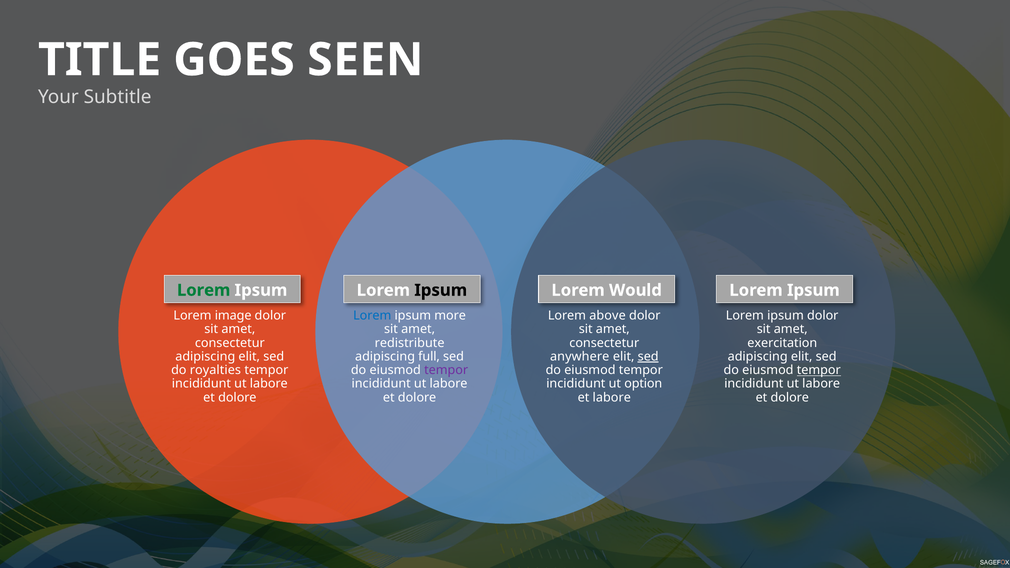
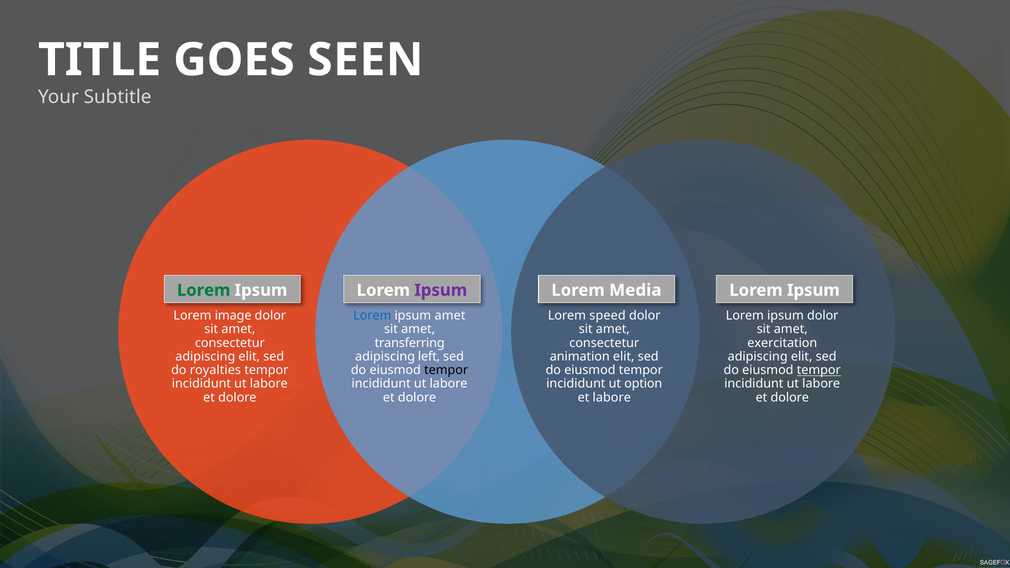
Ipsum colour: black -> purple (441, 290)
Would: Would -> Media (635, 290)
ipsum more: more -> amet (450, 316)
above: above -> speed (608, 316)
redistribute: redistribute -> transferring (410, 343)
full: full -> left (429, 357)
anywhere: anywhere -> animation (580, 357)
sed underline: present -> none (648, 357)
tempor colour: purple -> black (446, 370)
